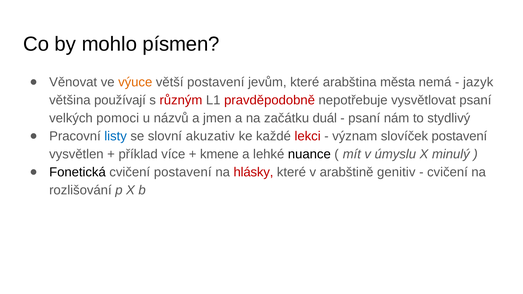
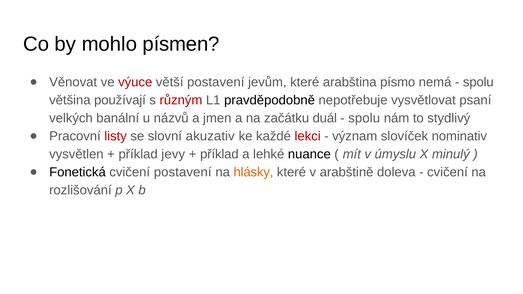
výuce colour: orange -> red (135, 82)
města: města -> písmo (398, 82)
jazyk: jazyk -> spolu (478, 82)
pravděpodobně colour: red -> black (270, 100)
pomoci: pomoci -> banální (118, 118)
psaní: psaní -> spolu (364, 118)
listy colour: blue -> red (116, 136)
slovíček postavení: postavení -> nominativ (459, 136)
více: více -> jevy (173, 154)
kmene: kmene -> příklad (219, 154)
hlásky colour: red -> orange (253, 172)
genitiv: genitiv -> doleva (396, 172)
